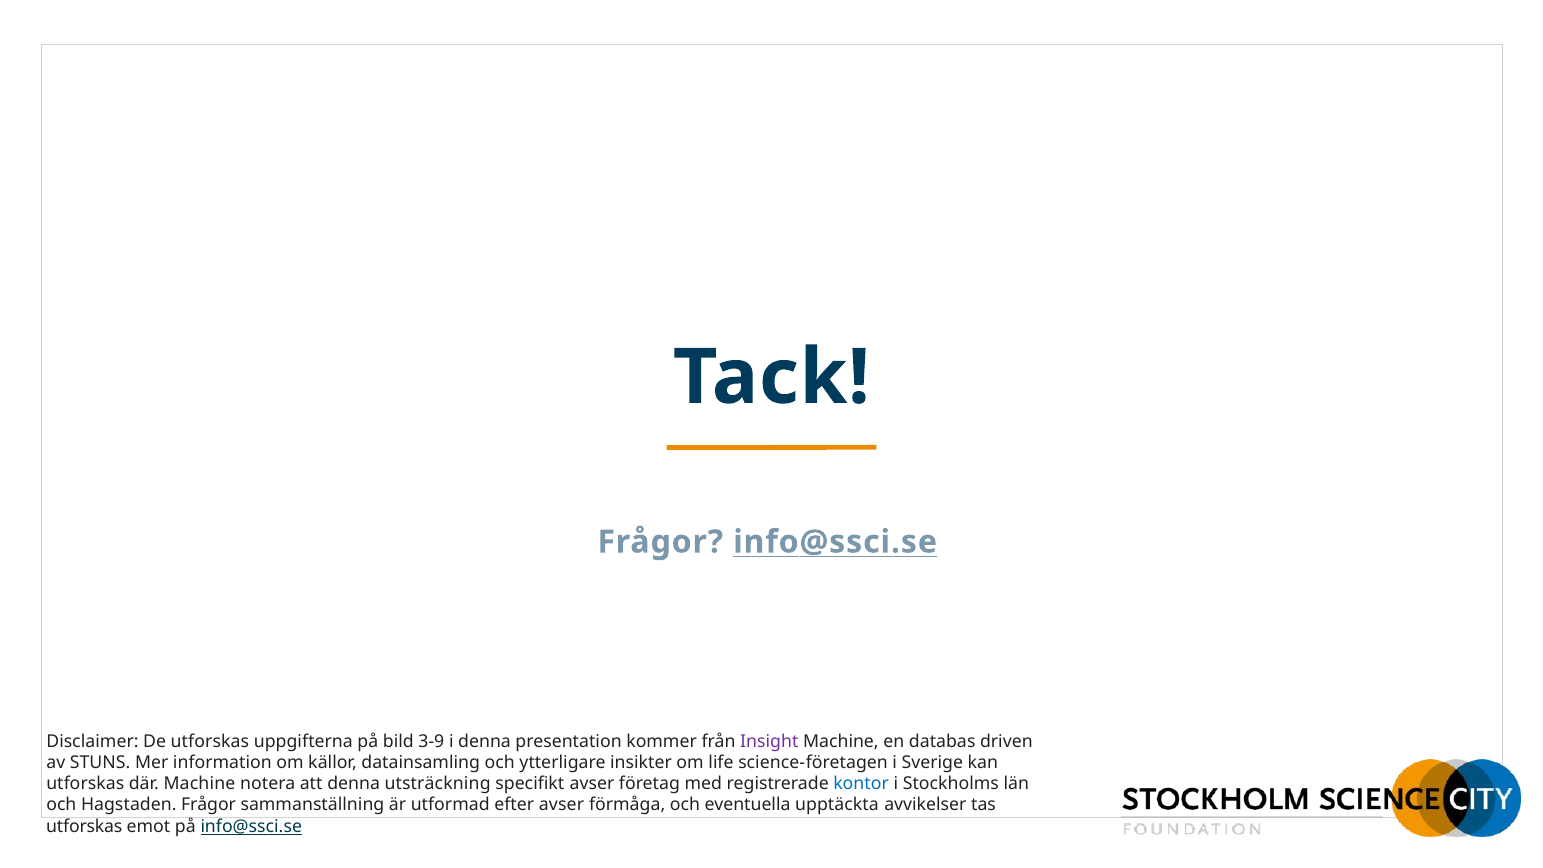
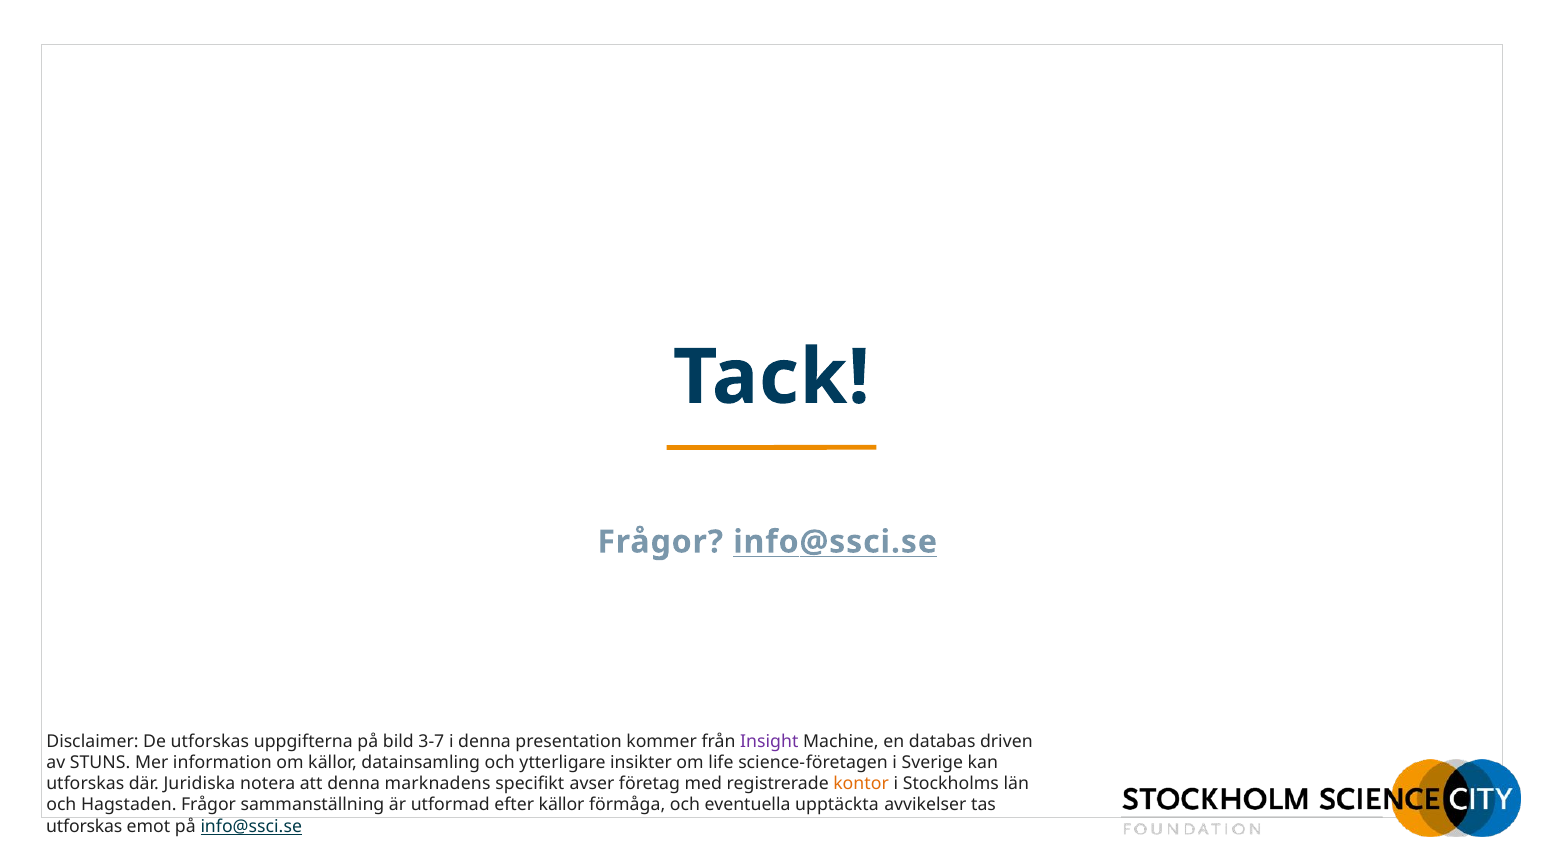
3-9: 3-9 -> 3-7 (431, 741)
där Machine: Machine -> Juridiska (199, 784)
utsträckning: utsträckning -> marknadens (438, 784)
kontor colour: blue -> orange (861, 784)
efter avser: avser -> källor (562, 805)
